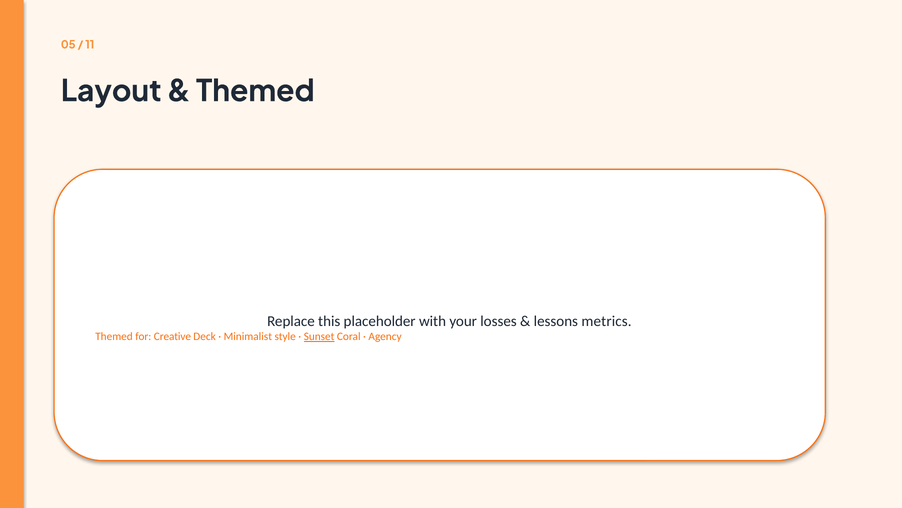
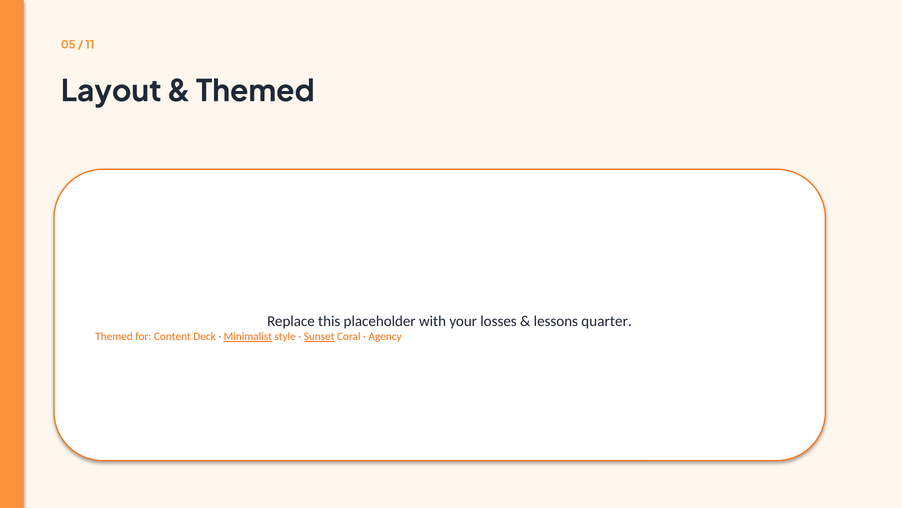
metrics: metrics -> quarter (607, 321)
Creative: Creative -> Content (172, 336)
Minimalist underline: none -> present (248, 336)
